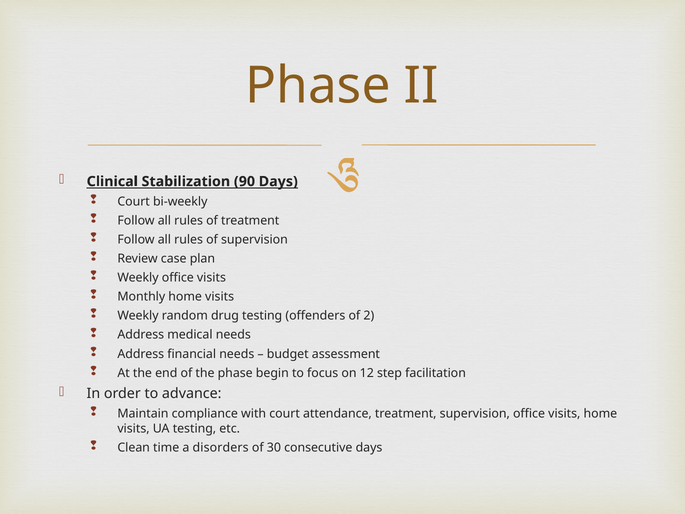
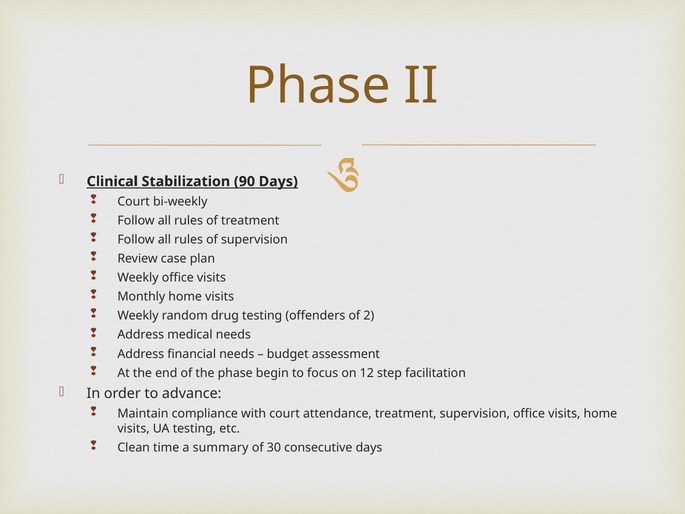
disorders: disorders -> summary (221, 447)
